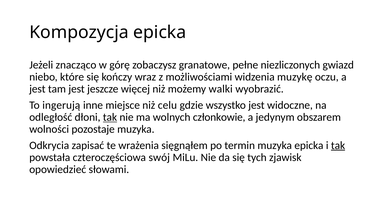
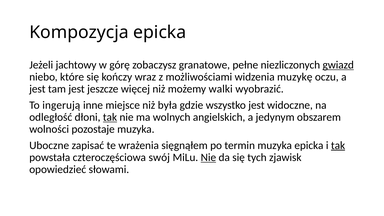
znacząco: znacząco -> jachtowy (76, 65)
gwiazd underline: none -> present (338, 65)
celu: celu -> była (167, 105)
członkowie: członkowie -> angielskich (219, 117)
Odkrycia: Odkrycia -> Uboczne (49, 145)
Nie underline: none -> present (208, 157)
